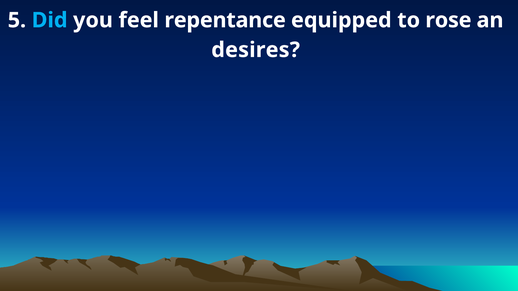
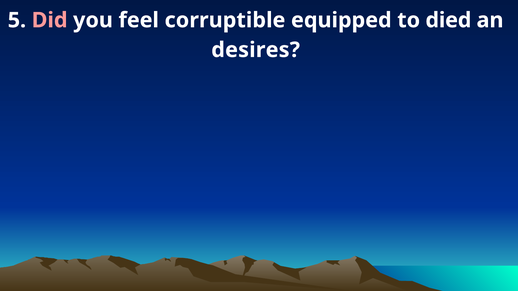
Did colour: light blue -> pink (50, 20)
repentance: repentance -> corruptible (225, 20)
rose: rose -> died (448, 20)
